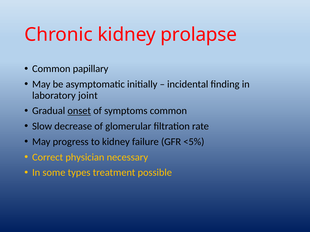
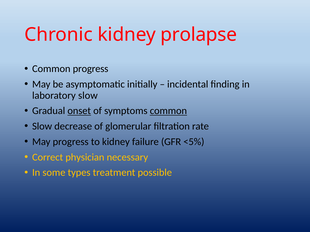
Common papillary: papillary -> progress (91, 69)
laboratory joint: joint -> slow (88, 96)
common underline: none -> present (168, 111)
